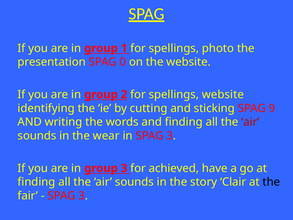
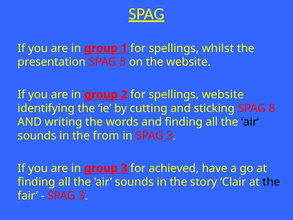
photo: photo -> whilst (218, 48)
0: 0 -> 5 (123, 62)
9: 9 -> 8 (272, 108)
air colour: red -> black (250, 122)
wear: wear -> from (106, 135)
